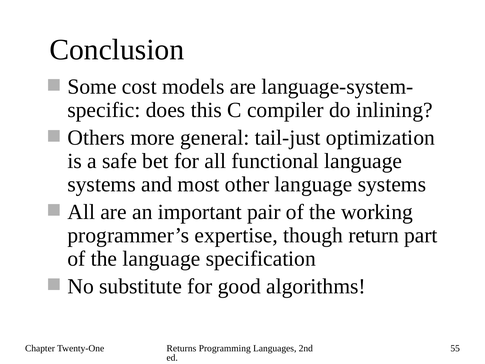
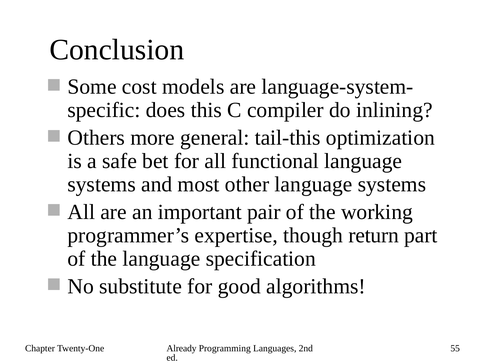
tail-just: tail-just -> tail-this (288, 138)
Returns: Returns -> Already (182, 348)
